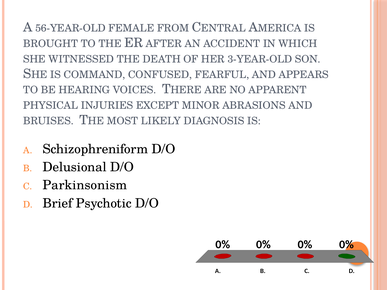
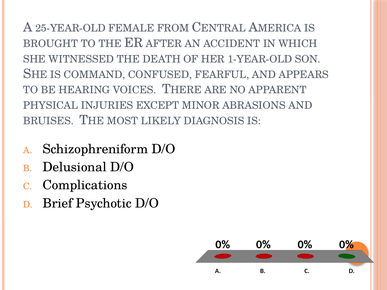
56-YEAR-OLD: 56-YEAR-OLD -> 25-YEAR-OLD (70, 28)
3-YEAR-OLD: 3-YEAR-OLD -> 1-YEAR-OLD (260, 59)
Parkinsonism: Parkinsonism -> Complications (85, 185)
